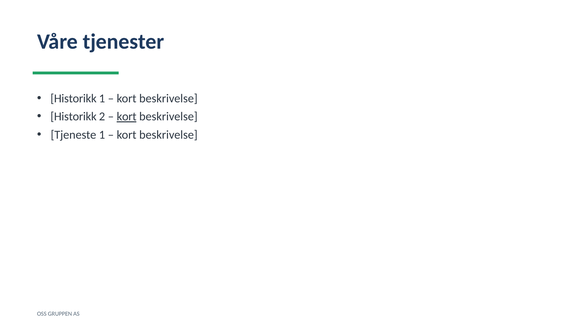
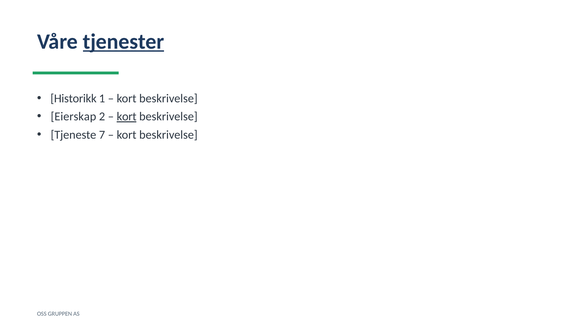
tjenester underline: none -> present (124, 42)
Historikk: Historikk -> Eierskap (73, 117)
Tjeneste 1: 1 -> 7 (102, 135)
